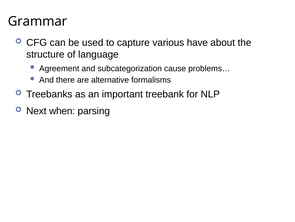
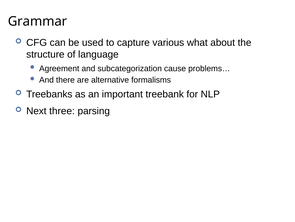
have: have -> what (197, 42)
when: when -> three (62, 111)
